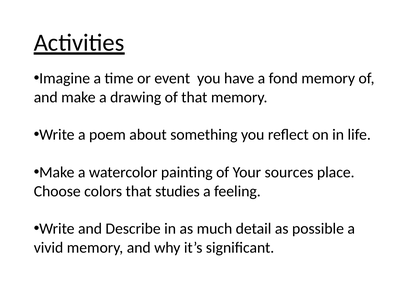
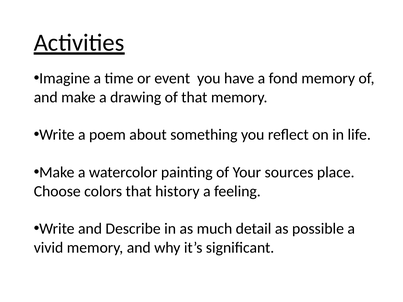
studies: studies -> history (177, 191)
